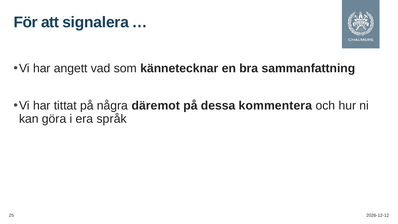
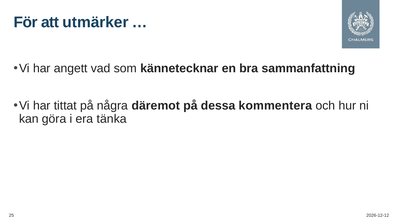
signalera: signalera -> utmärker (96, 22)
språk: språk -> tänka (112, 119)
